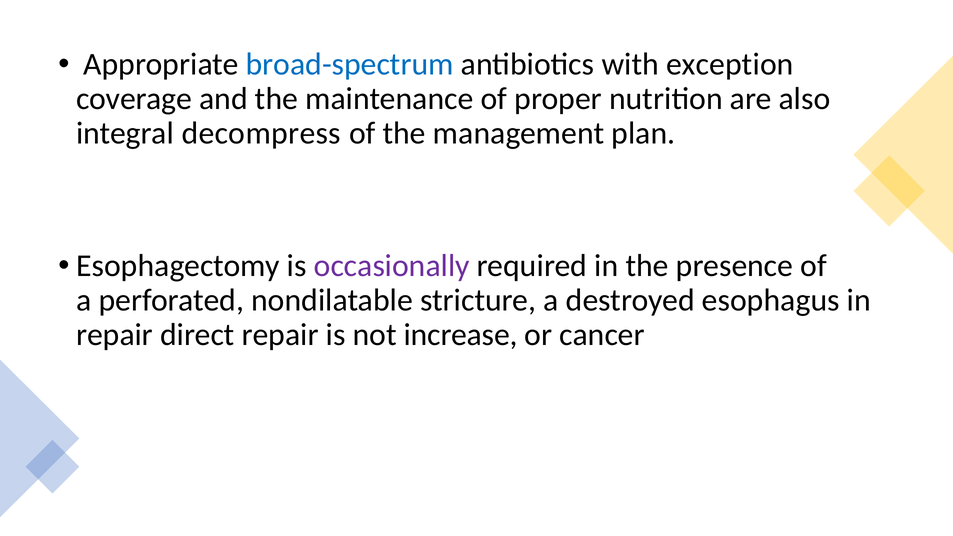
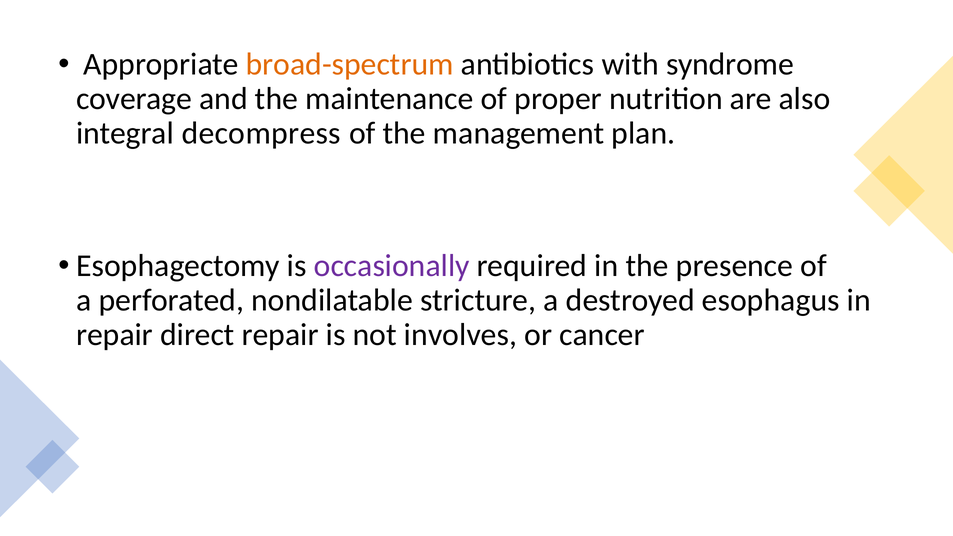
broad-spectrum colour: blue -> orange (350, 64)
exception: exception -> syndrome (730, 64)
increase: increase -> involves (461, 335)
